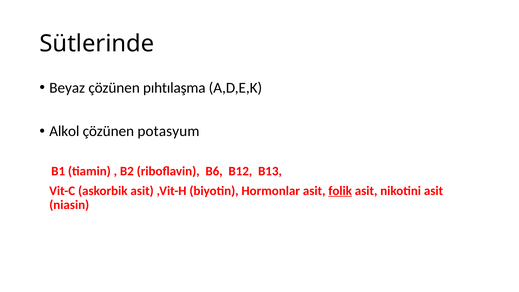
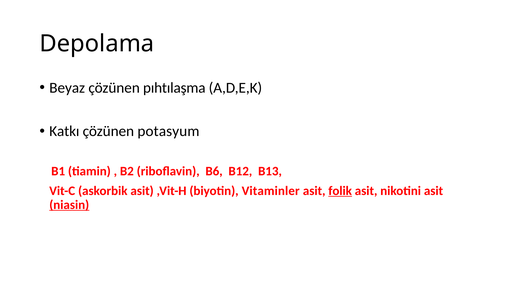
Sütlerinde: Sütlerinde -> Depolama (97, 44)
Alkol: Alkol -> Katkı (64, 131)
Hormonlar: Hormonlar -> Vitaminler (271, 191)
niasin underline: none -> present (69, 205)
